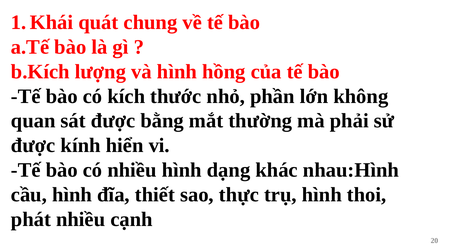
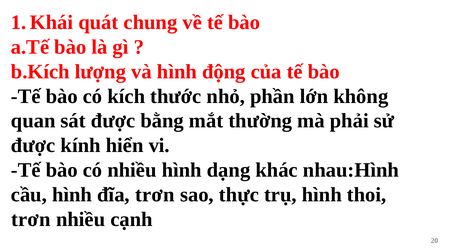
hồng: hồng -> động (224, 72)
đĩa thiết: thiết -> trơn (155, 195)
phát: phát -> trơn (31, 220)
